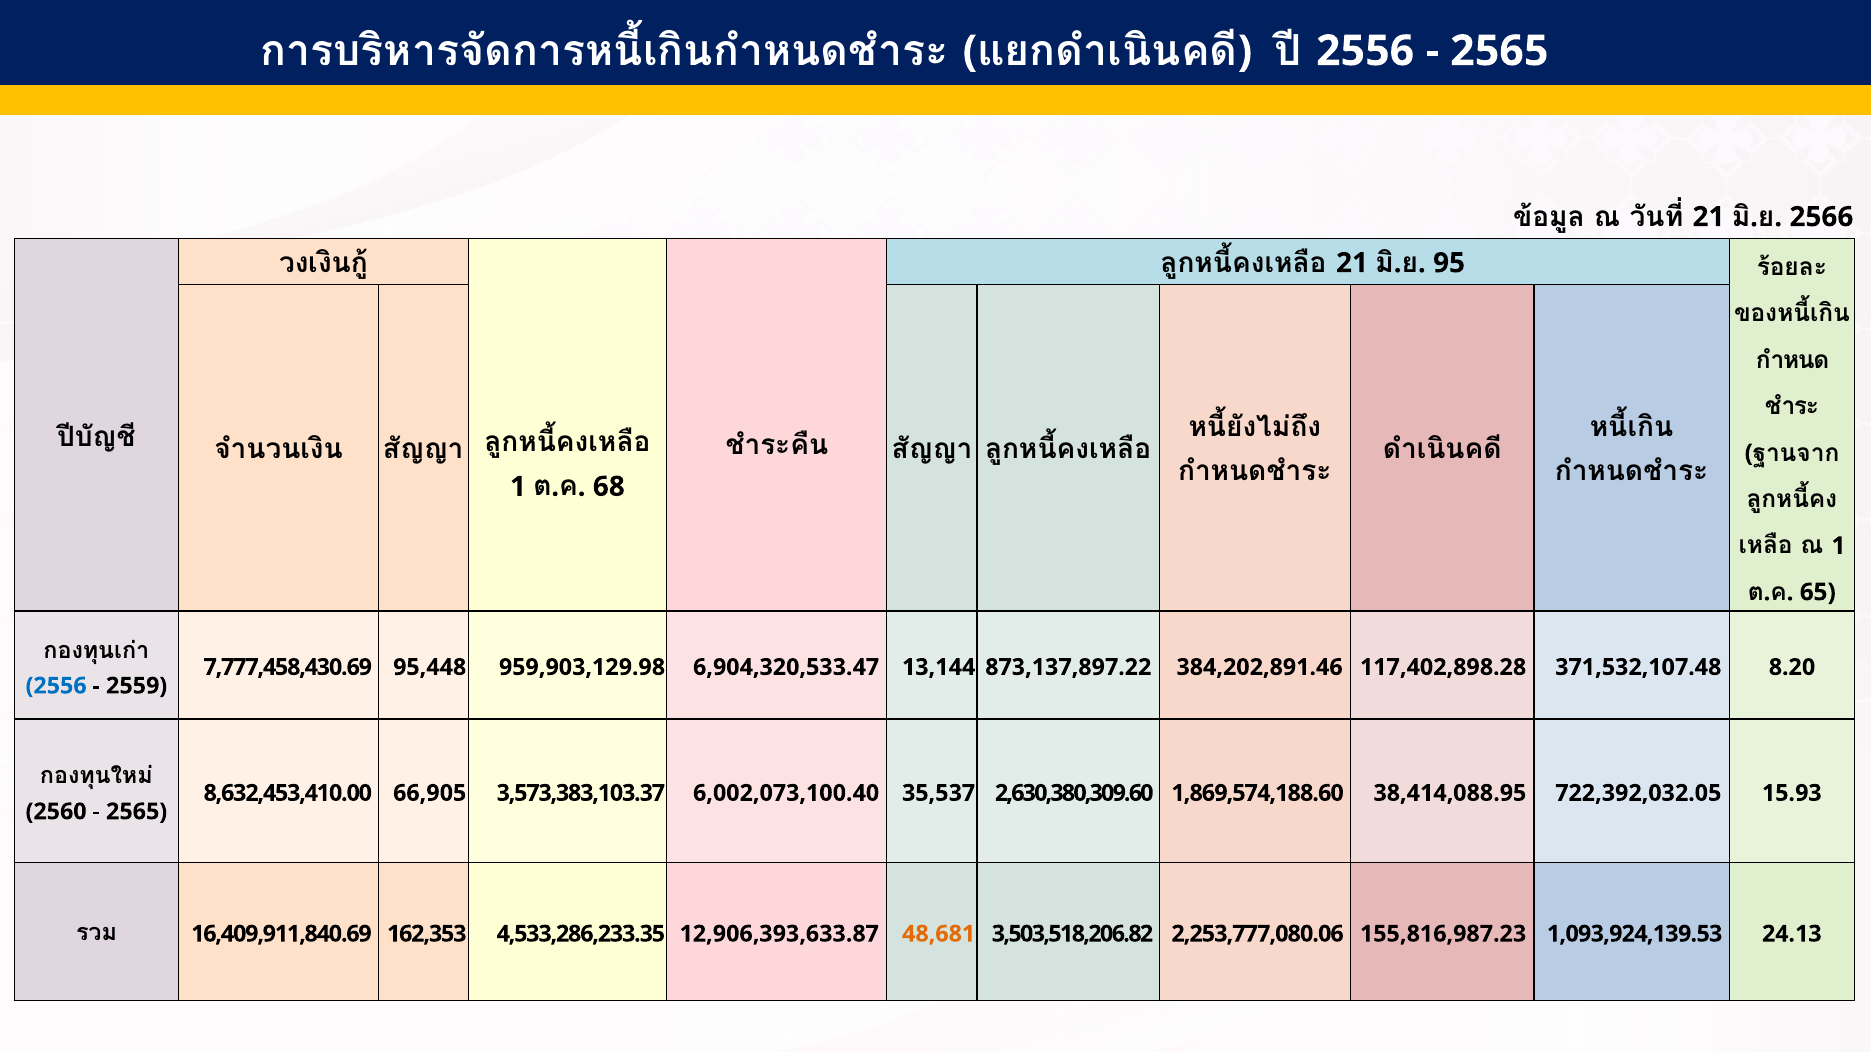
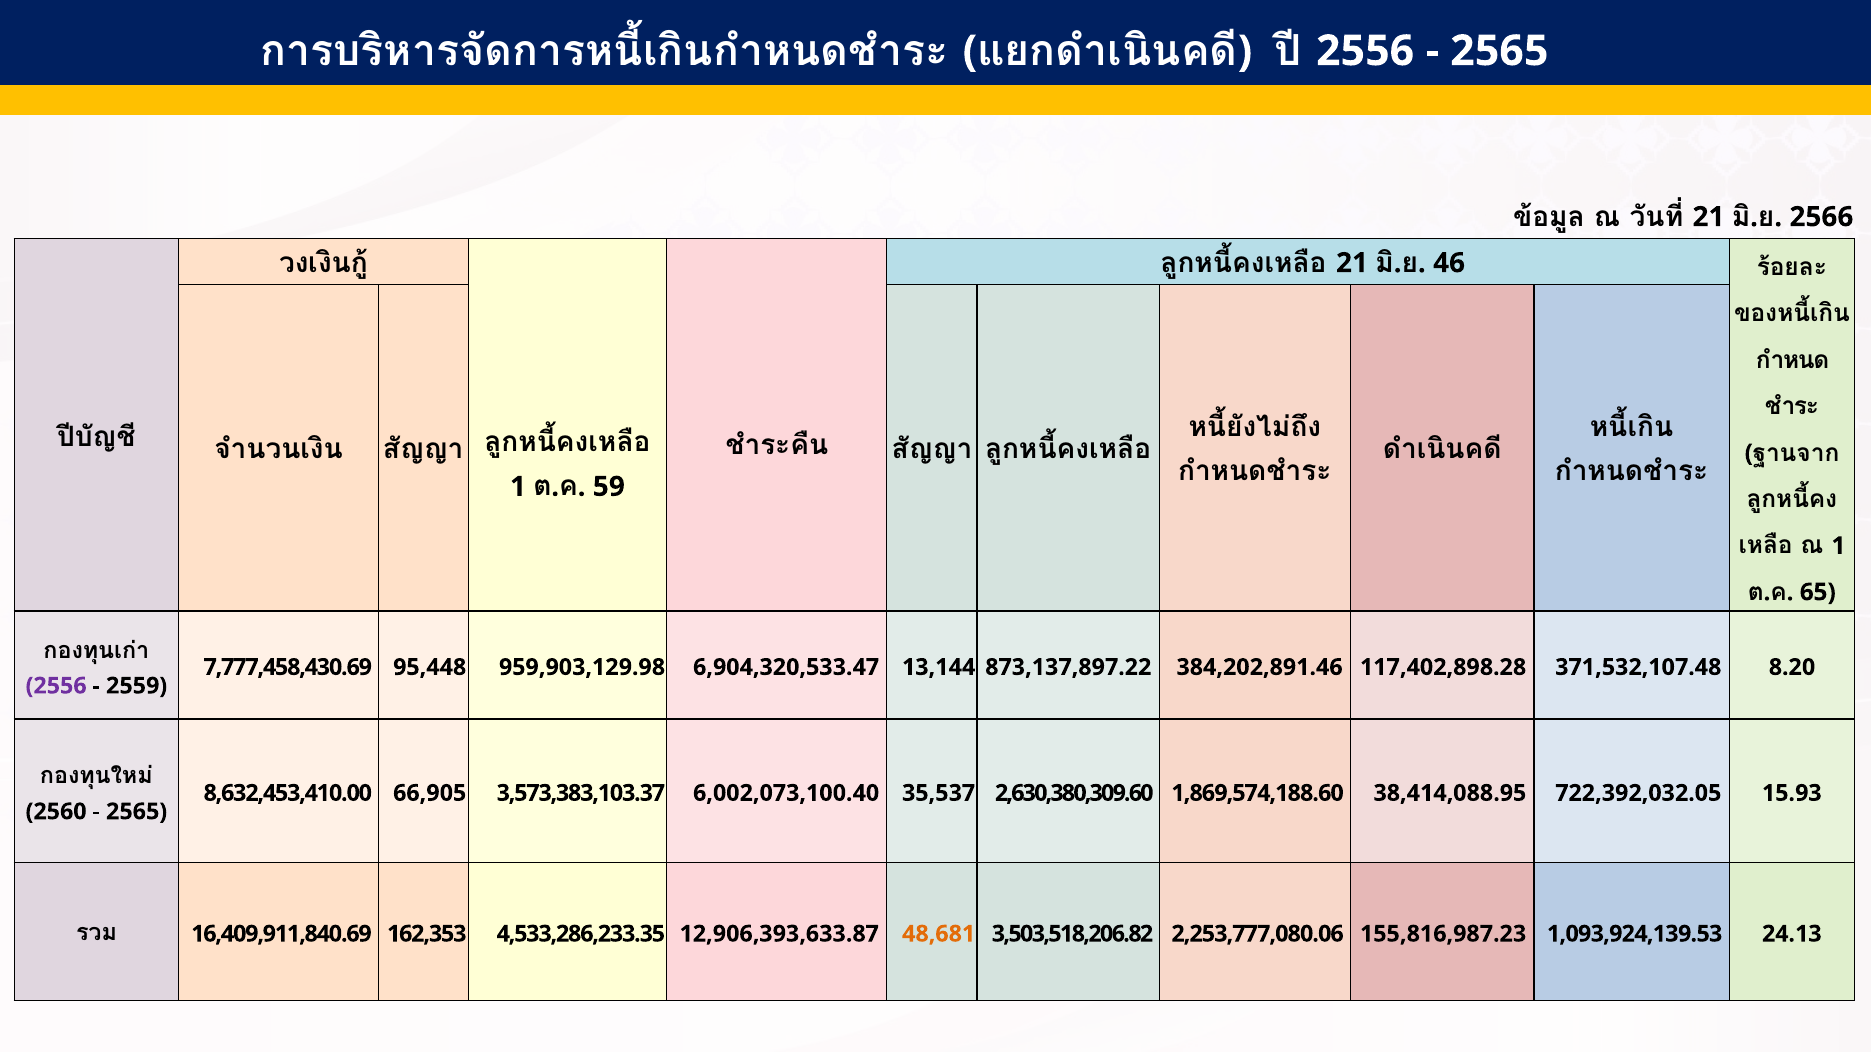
95: 95 -> 46 (1449, 263)
68: 68 -> 59 (609, 487)
2556 colour: blue -> purple (56, 686)
